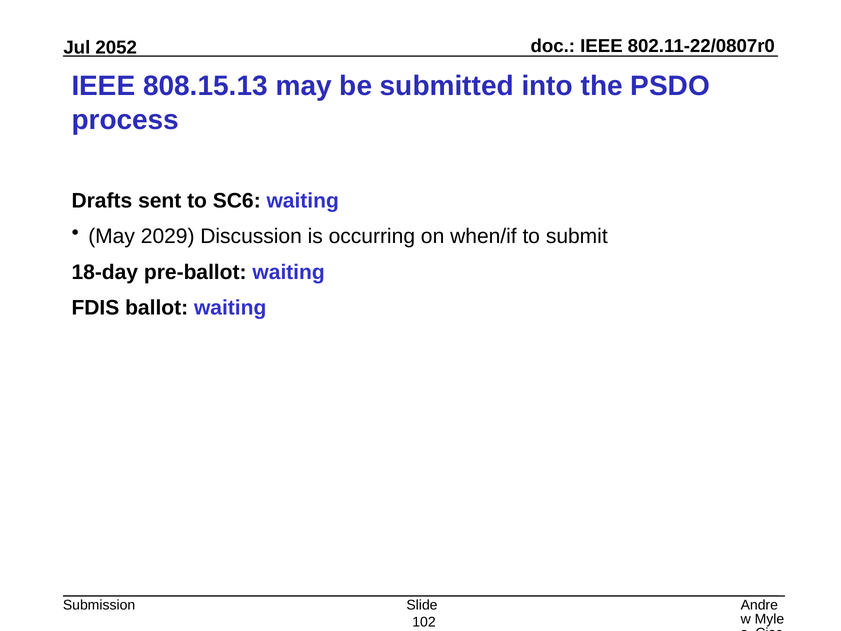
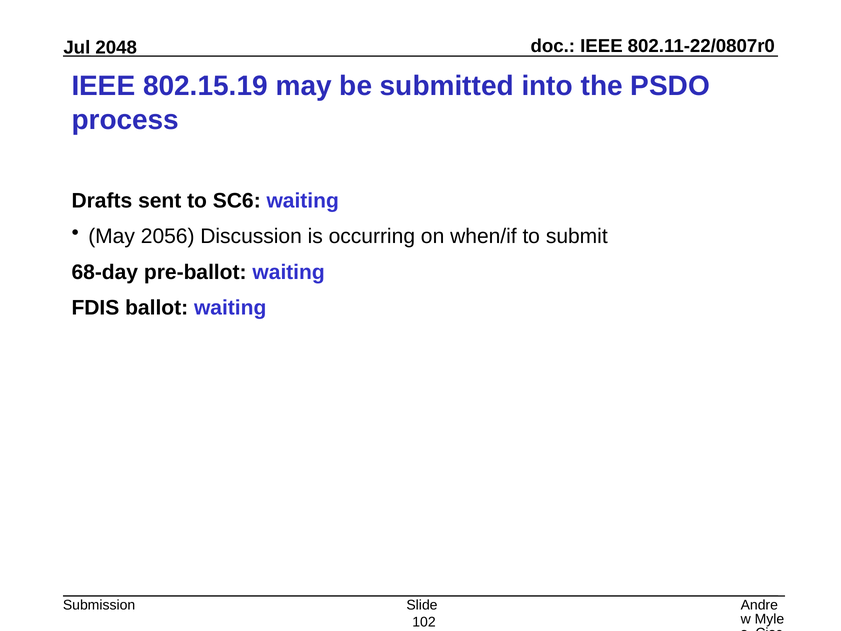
2052: 2052 -> 2048 (116, 48)
808.15.13: 808.15.13 -> 802.15.19 (205, 86)
2029: 2029 -> 2056 (168, 236)
18-day: 18-day -> 68-day (105, 272)
